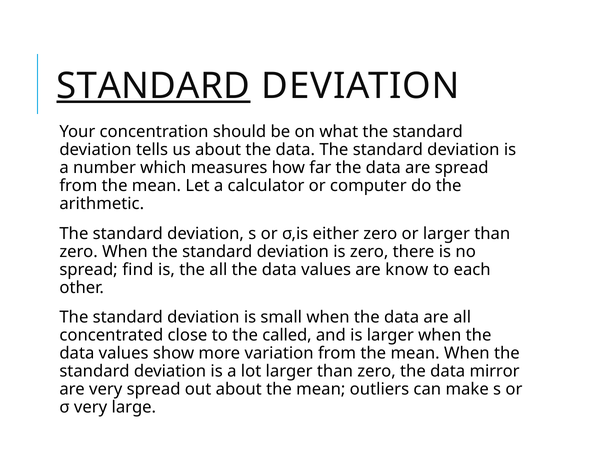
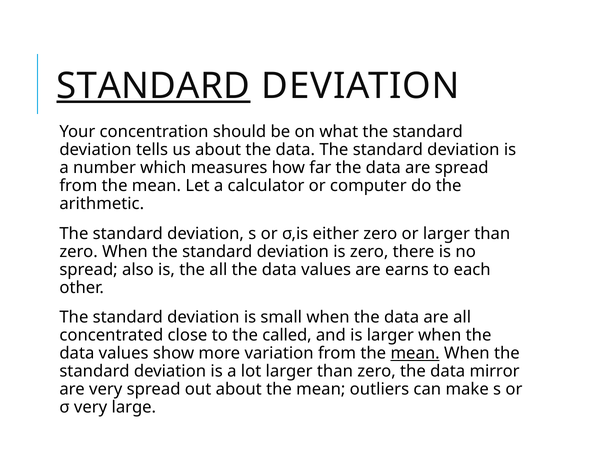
find: find -> also (138, 270)
know: know -> earns (407, 270)
mean underline: none -> present (415, 353)
